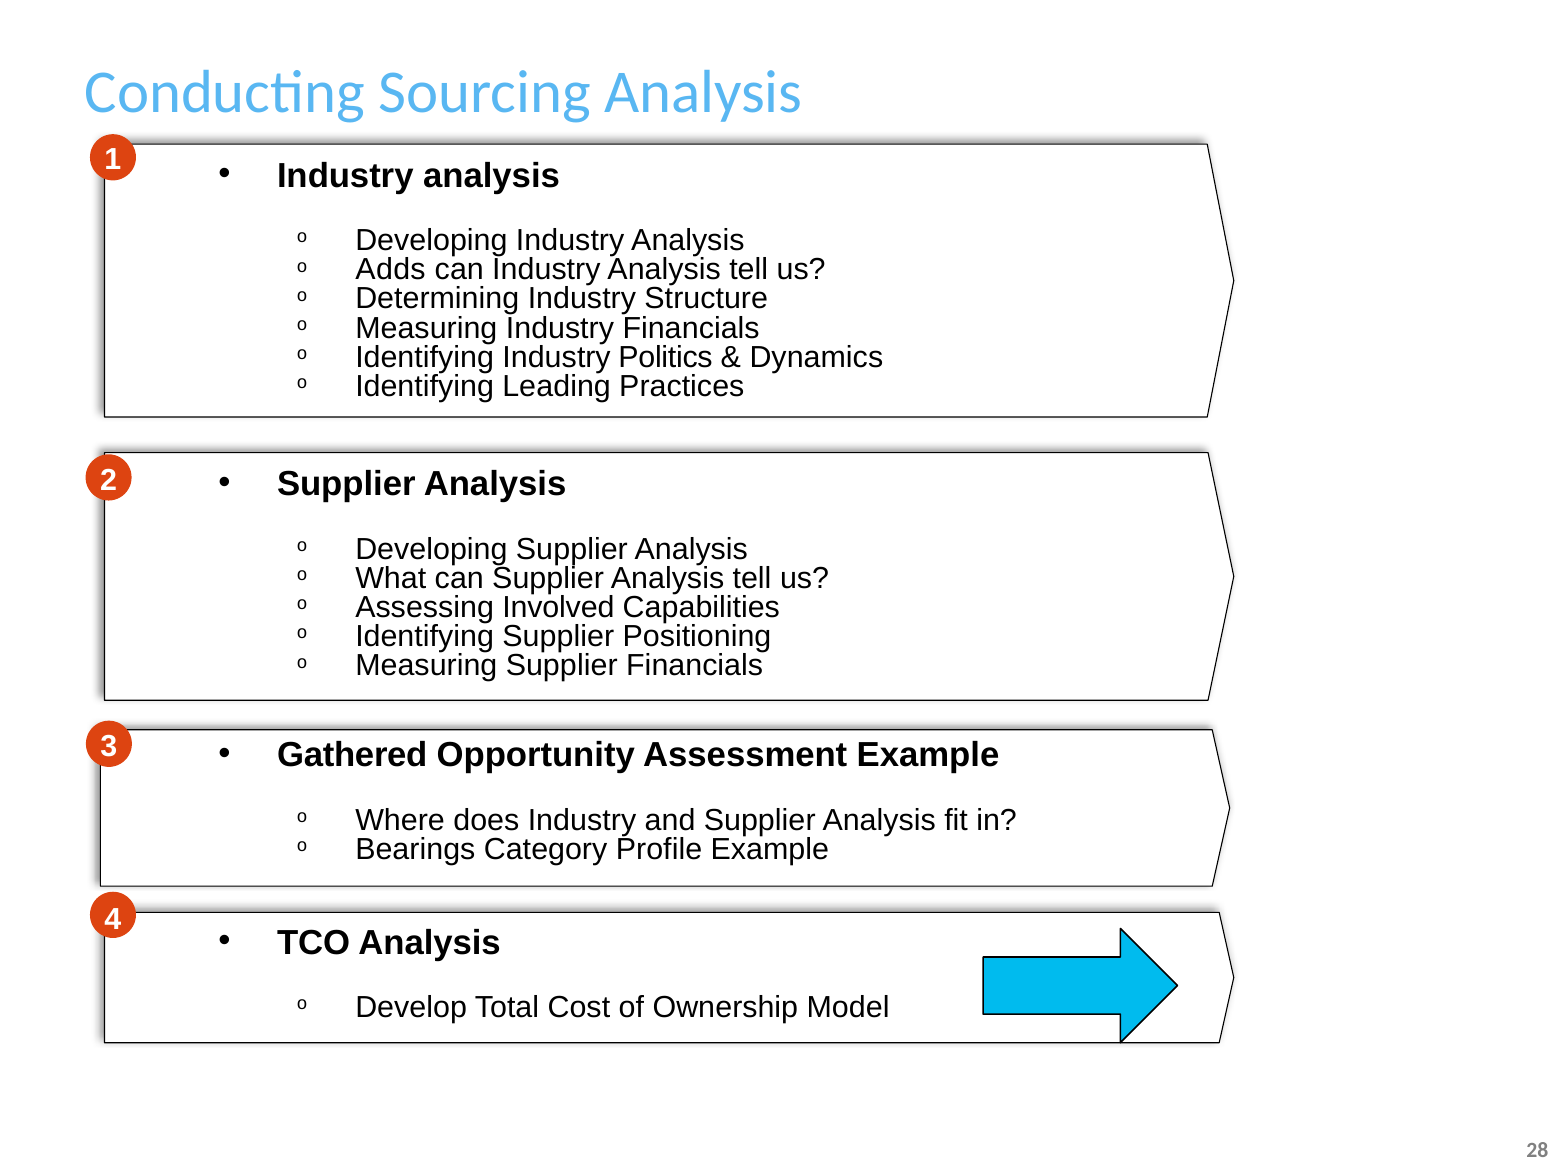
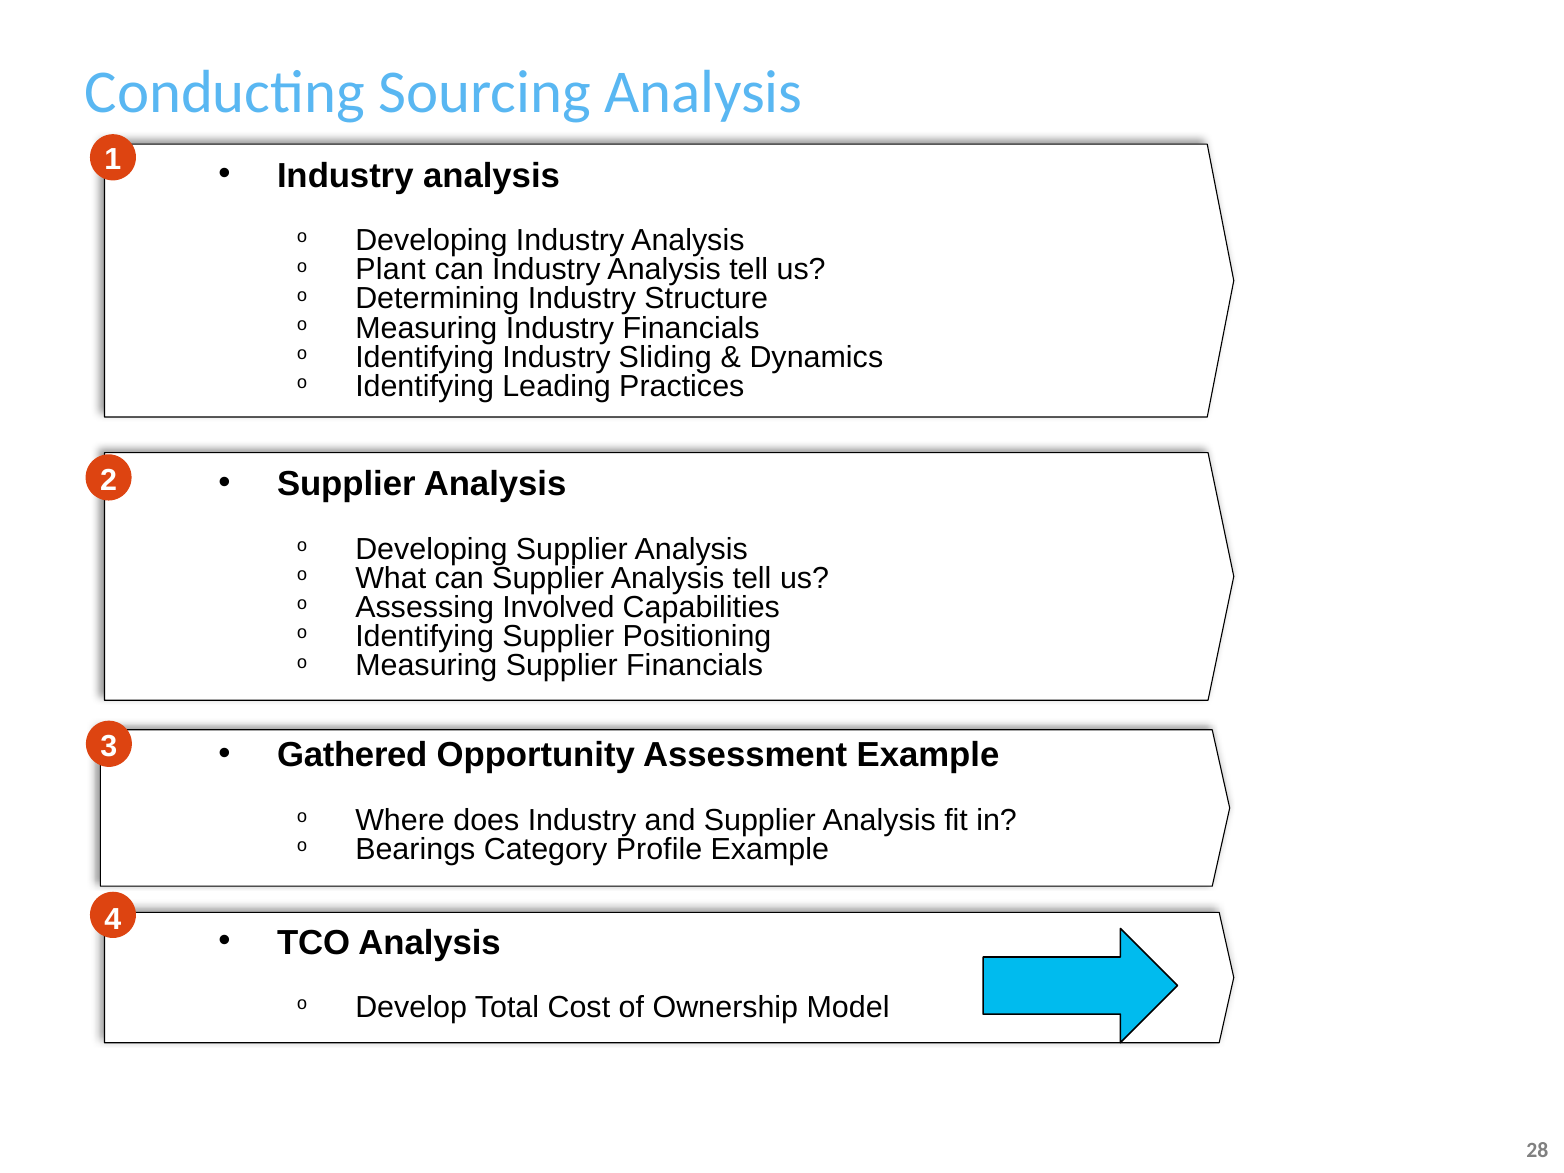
Adds: Adds -> Plant (391, 270)
Politics: Politics -> Sliding (665, 357)
